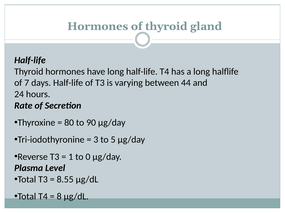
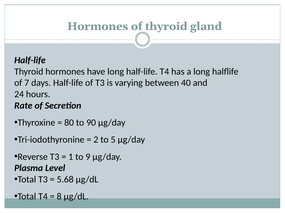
44: 44 -> 40 (186, 83)
3: 3 -> 2 (96, 140)
0: 0 -> 9 (88, 157)
8.55: 8.55 -> 5.68 (65, 180)
